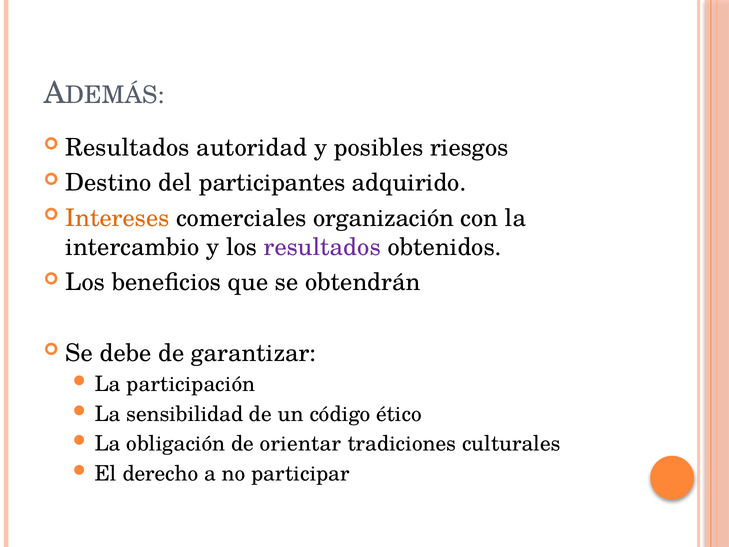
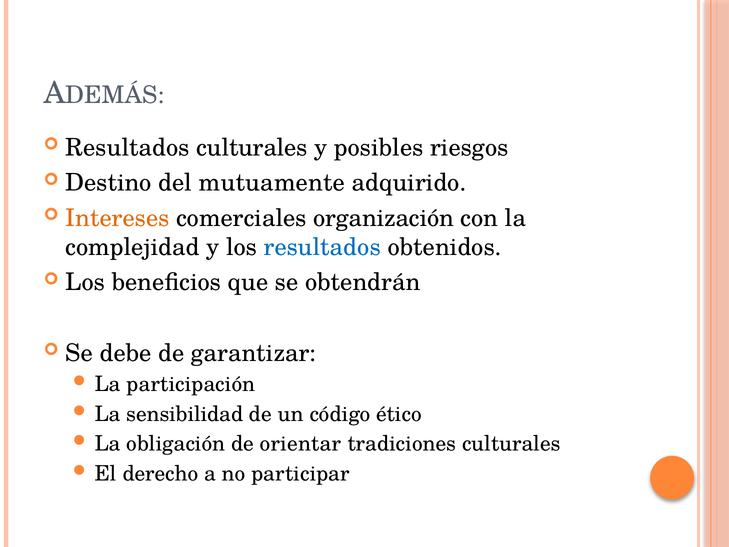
Resultados autoridad: autoridad -> culturales (252, 147)
participantes: participantes -> mutuamente (272, 183)
intercambio: intercambio -> complejidad (133, 247)
resultados colour: purple -> blue (322, 247)
